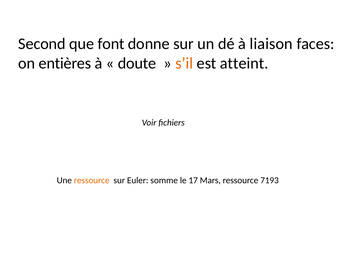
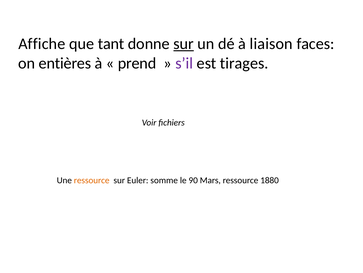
Second: Second -> Affiche (42, 44)
font: font -> tant (111, 44)
sur underline: none -> present (184, 44)
doute: doute -> prend (137, 63)
s’il colour: orange -> purple (184, 63)
atteint: atteint -> tirages (244, 63)
17: 17 -> 90 (193, 180)
7193: 7193 -> 1880 (270, 180)
